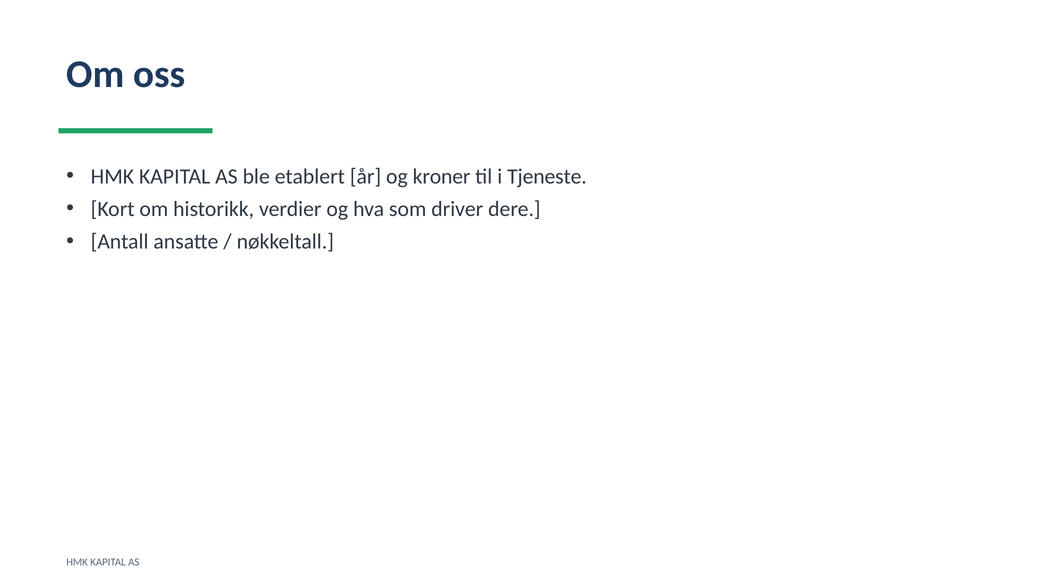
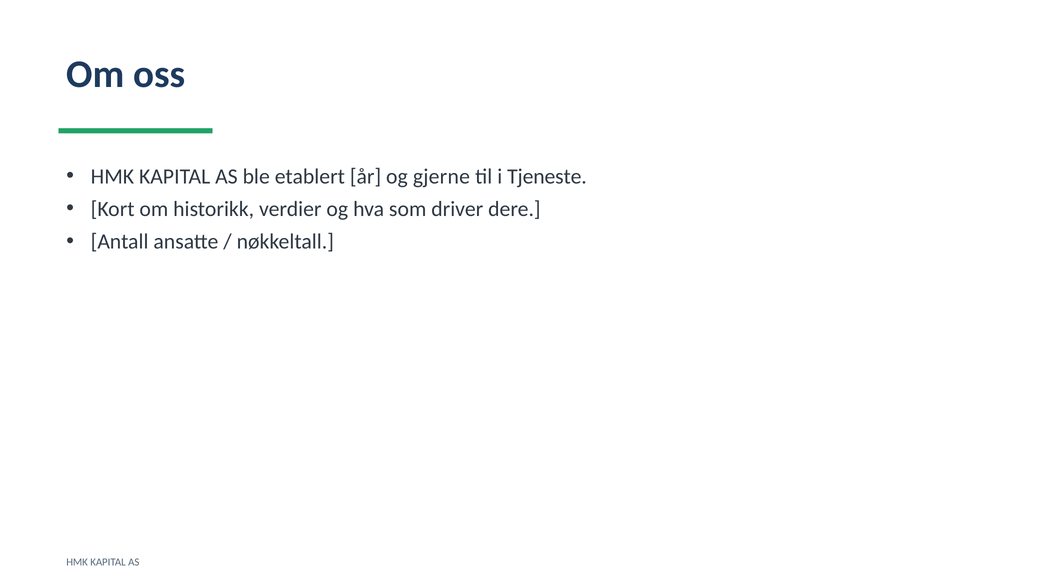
kroner: kroner -> gjerne (441, 176)
